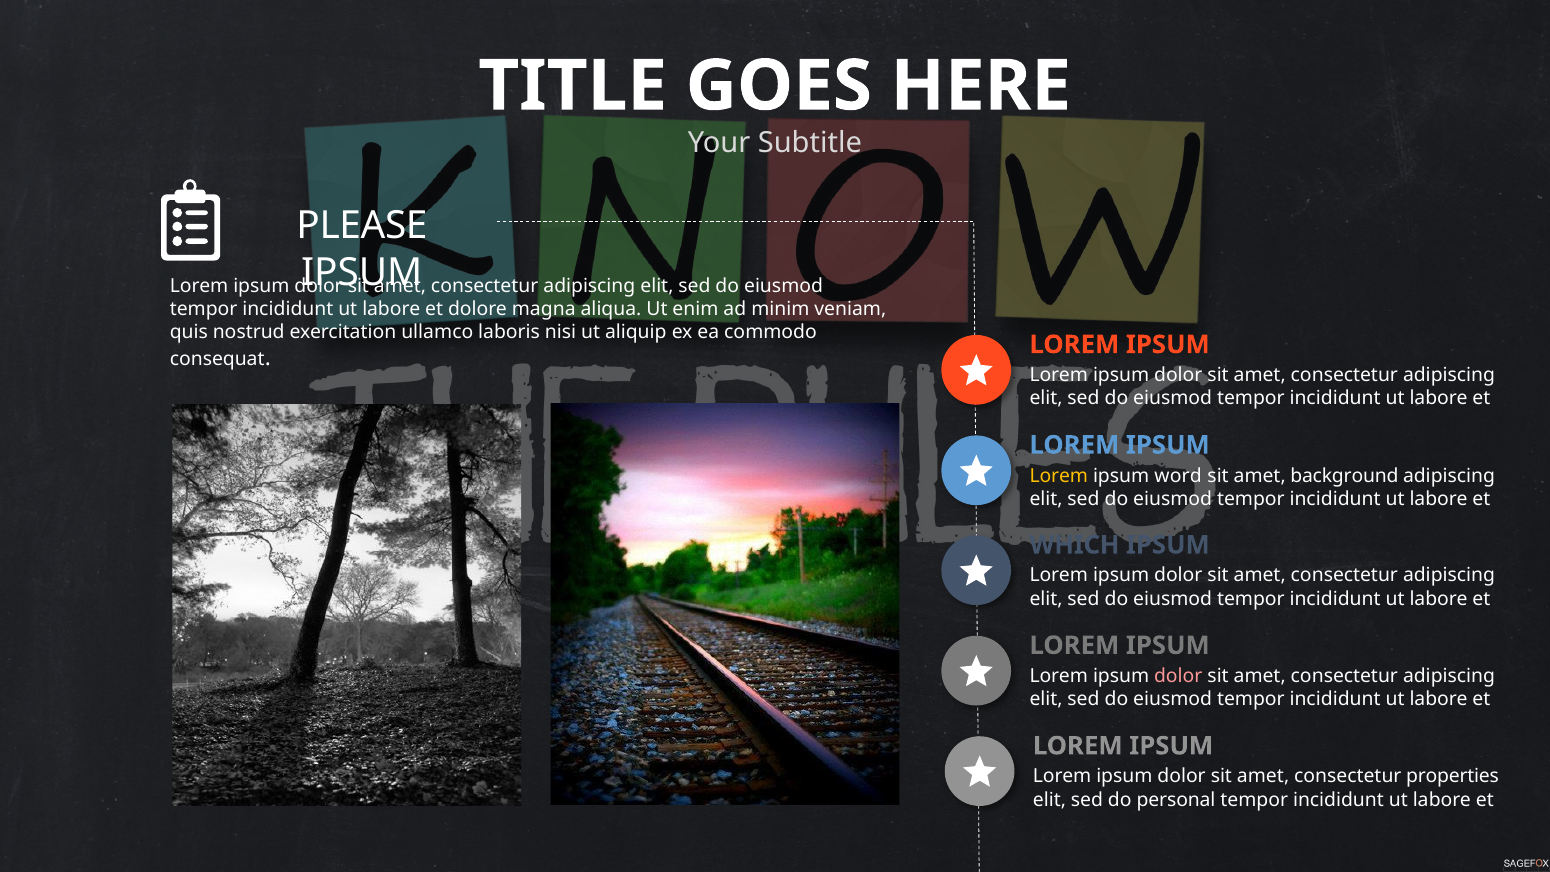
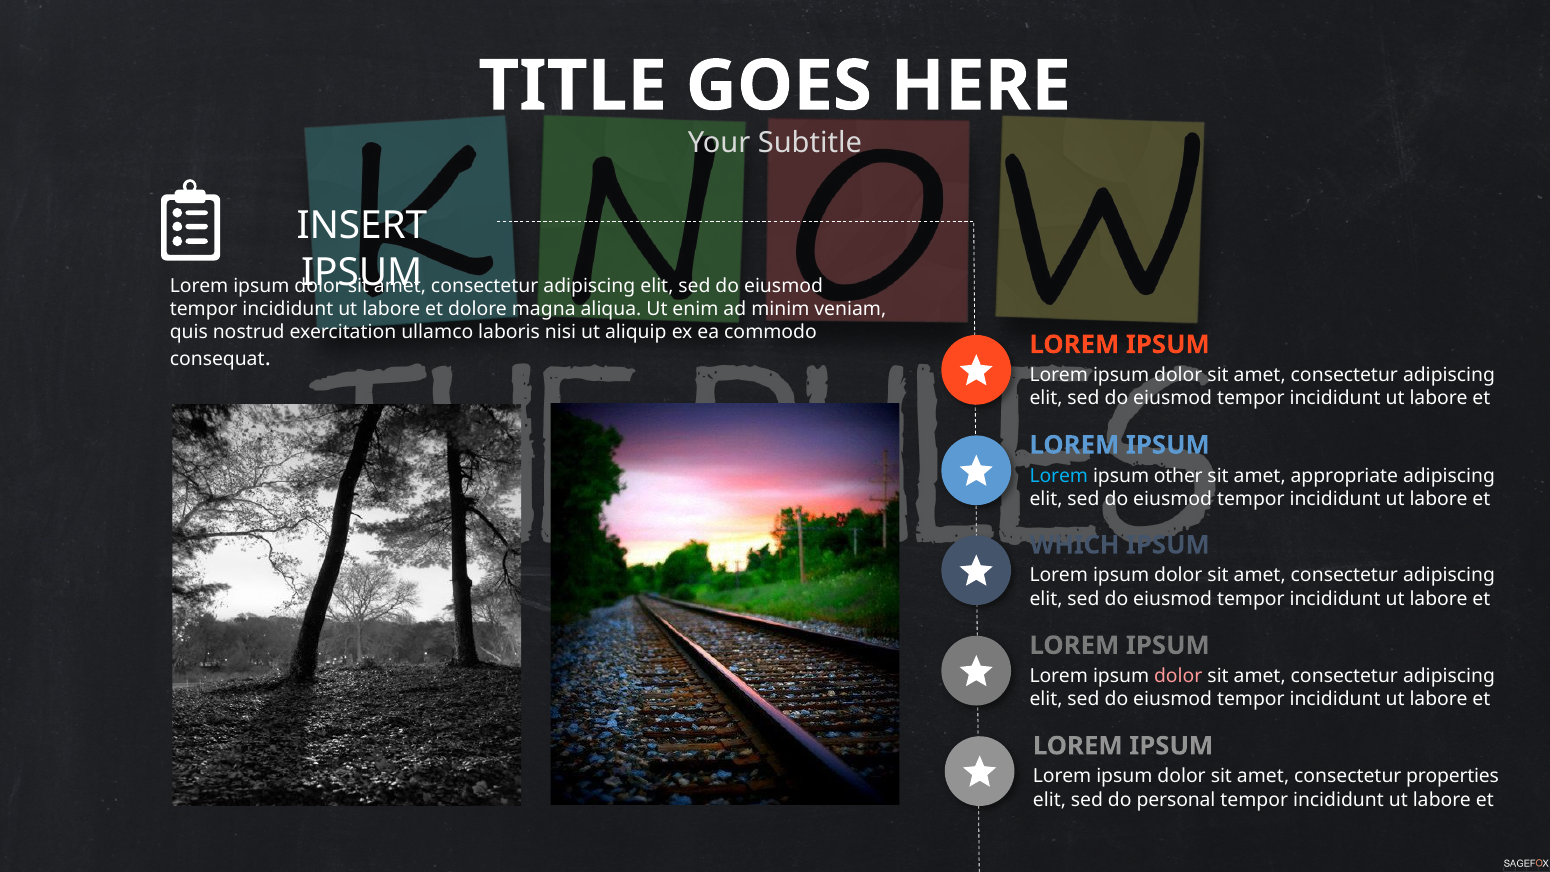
PLEASE: PLEASE -> INSERT (362, 226)
Lorem colour: yellow -> light blue (1059, 476)
word: word -> other (1178, 476)
background: background -> appropriate (1344, 476)
